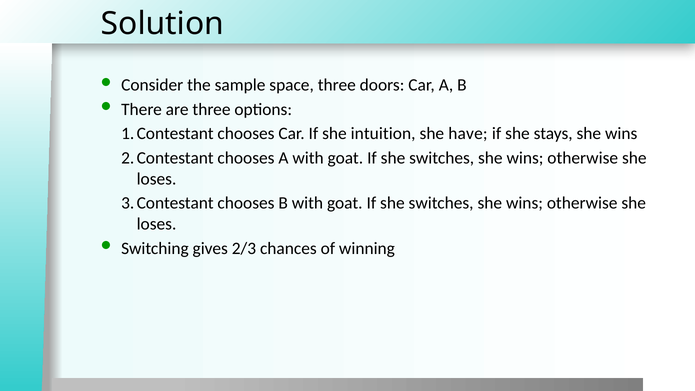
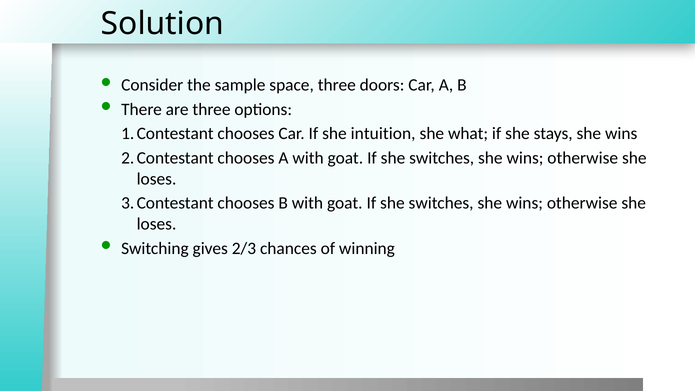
have: have -> what (468, 134)
